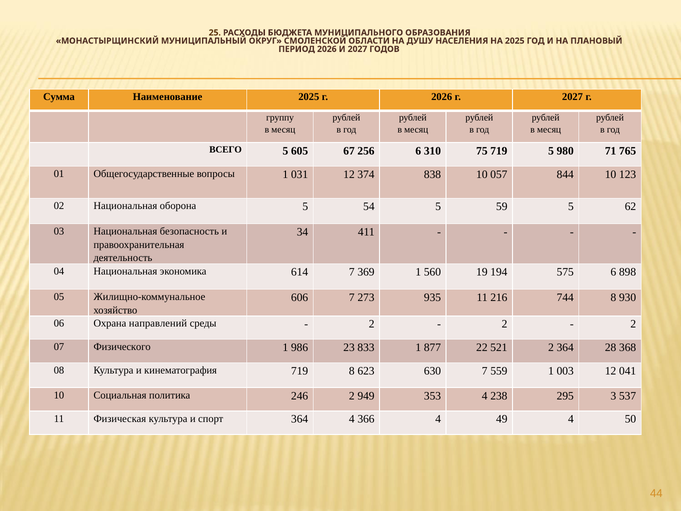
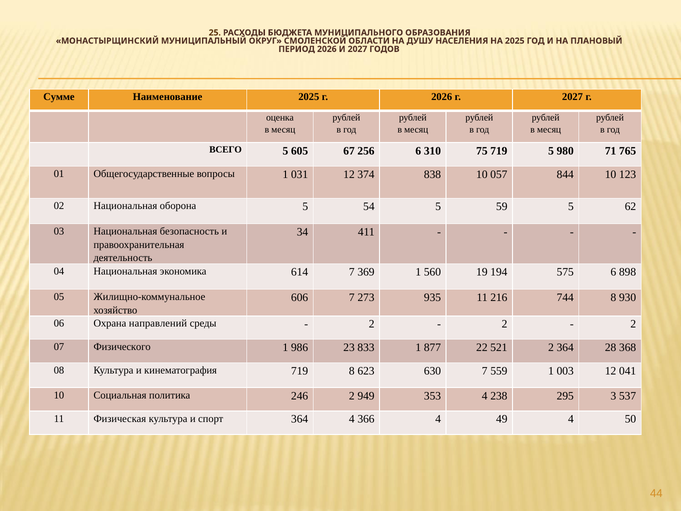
Сумма: Сумма -> Сумме (59, 97)
группу: группу -> оценка (280, 117)
